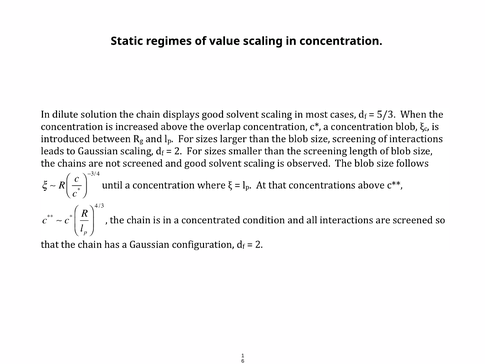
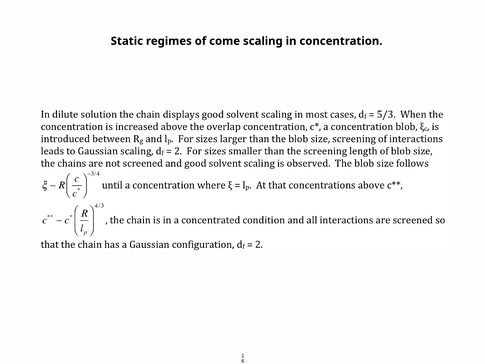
value: value -> come (225, 41)
